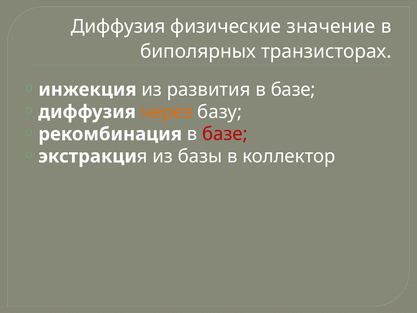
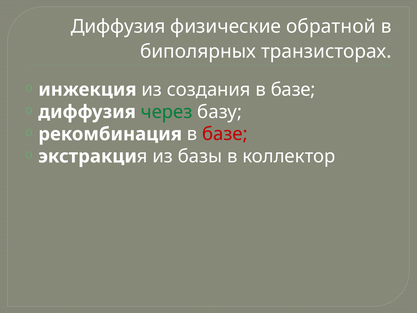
значение: значение -> обратной (331, 26)
развития: развития -> создания (209, 90)
через colour: orange -> green (167, 112)
